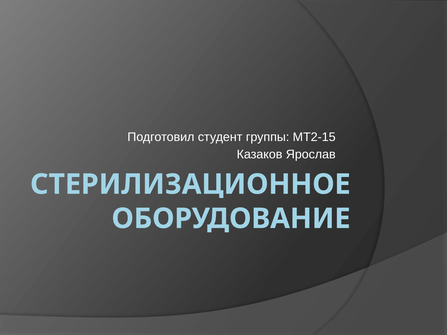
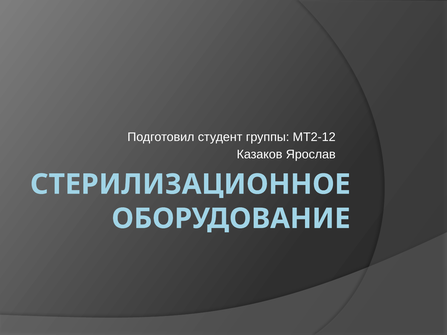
МТ2-15: МТ2-15 -> МТ2-12 (314, 137)
